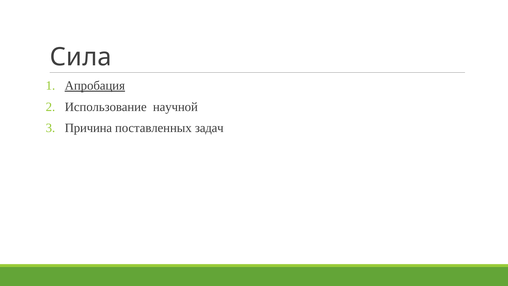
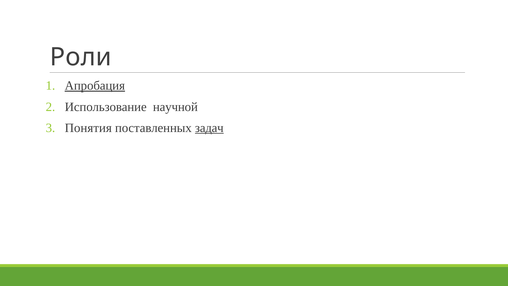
Сила: Сила -> Роли (81, 57)
Причина: Причина -> Понятия (88, 128)
задач underline: none -> present (209, 128)
